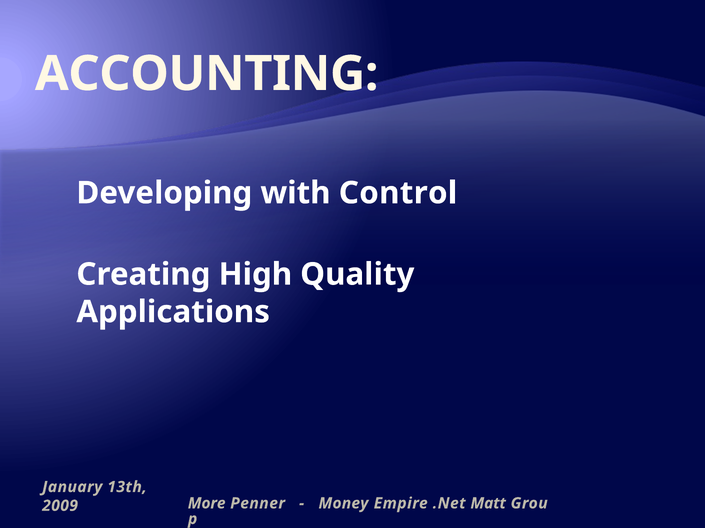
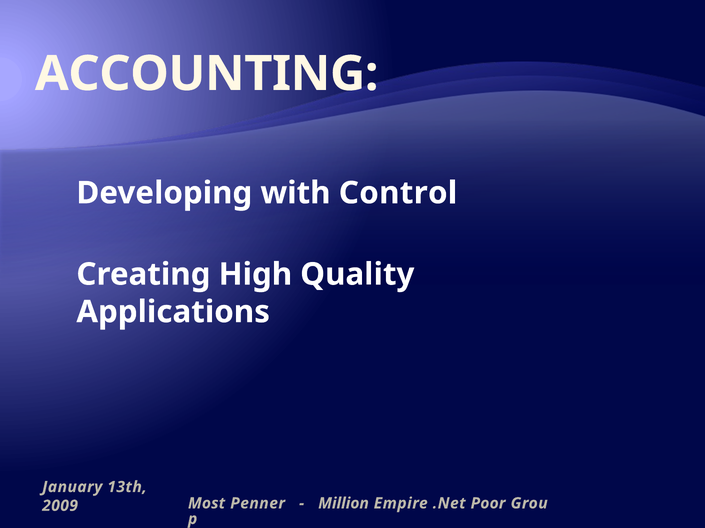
More: More -> Most (207, 504)
Money: Money -> Million (344, 504)
Matt: Matt -> Poor (488, 504)
